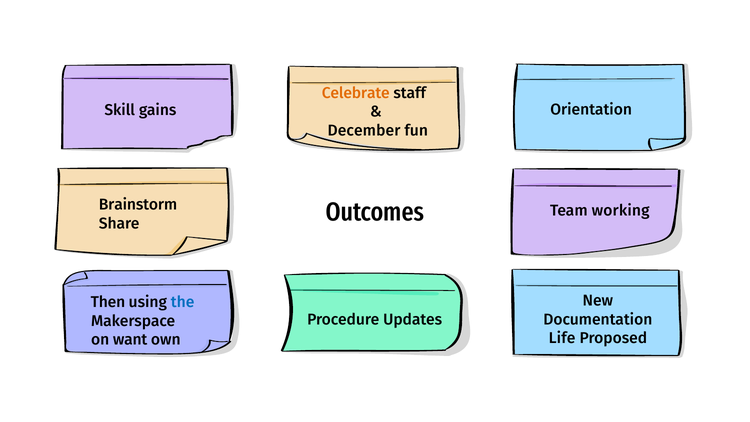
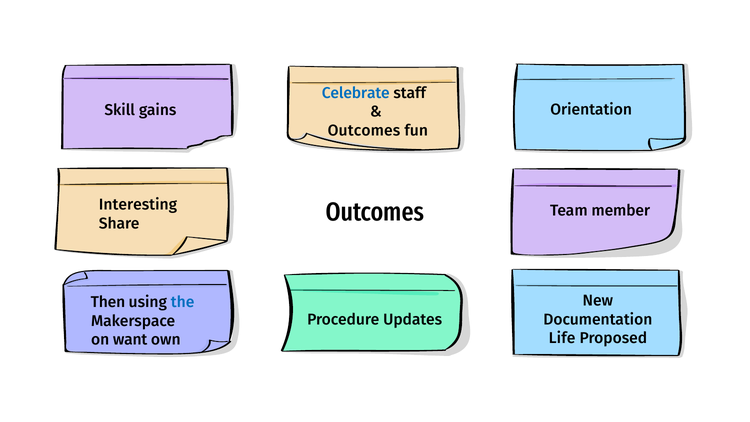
Celebrate colour: orange -> blue (356, 93)
December: December -> Outcomes (364, 130)
Brainstorm: Brainstorm -> Interesting (138, 205)
working: working -> member (621, 211)
